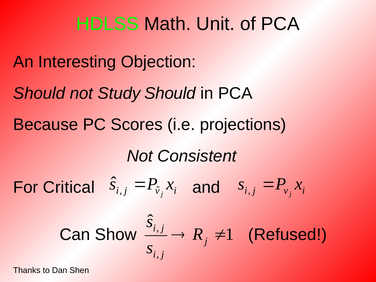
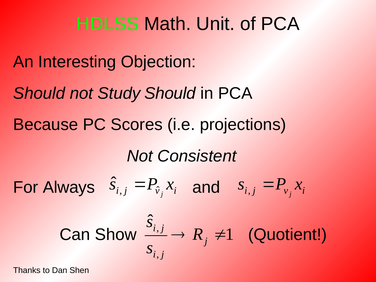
Critical: Critical -> Always (69, 187)
Refused: Refused -> Quotient (288, 235)
